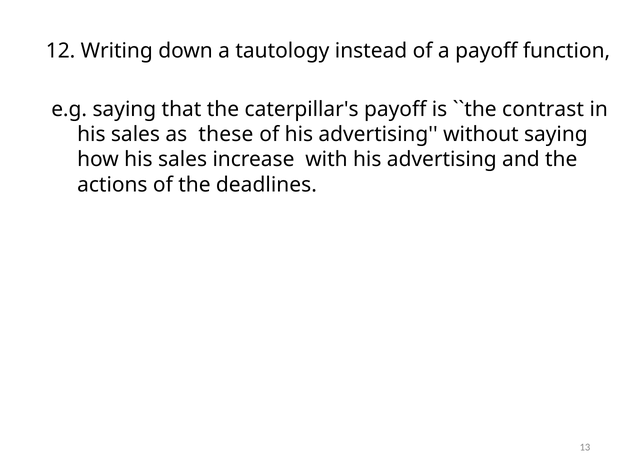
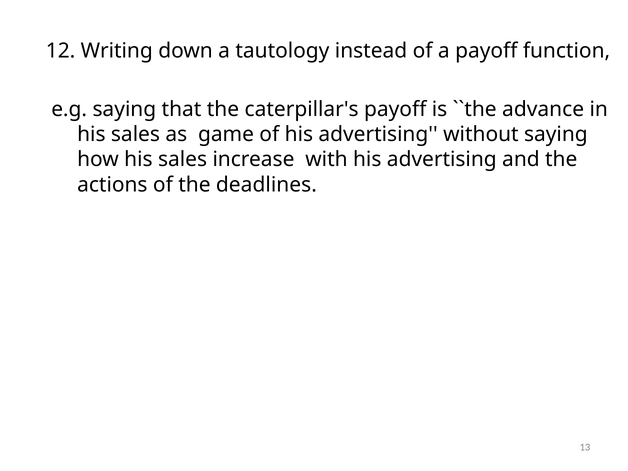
contrast: contrast -> advance (543, 109)
these: these -> game (226, 134)
